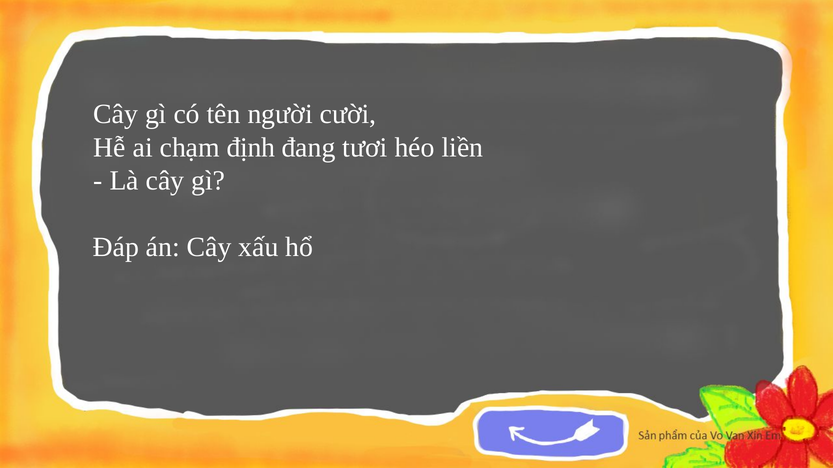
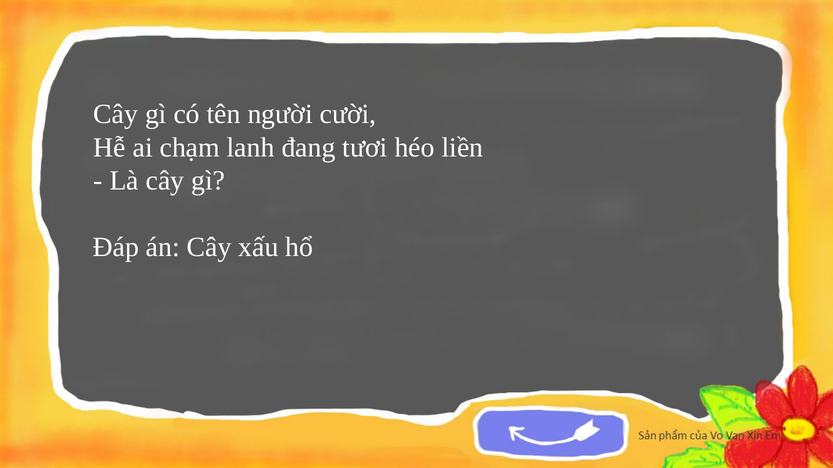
định: định -> lanh (251, 148)
